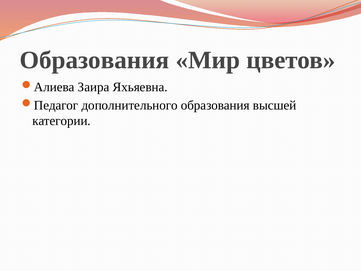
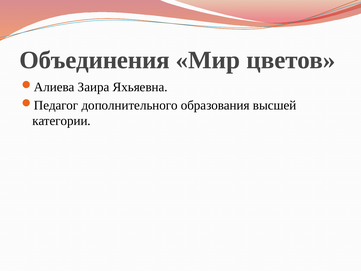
Образования: Образования -> Объединения (95, 60)
